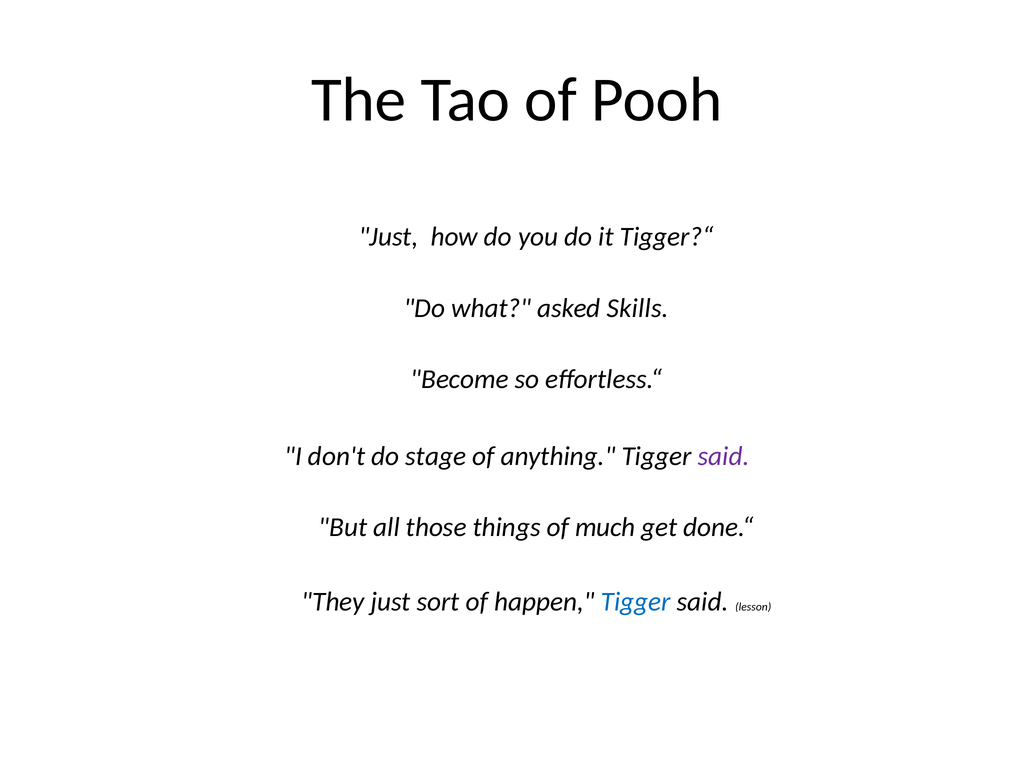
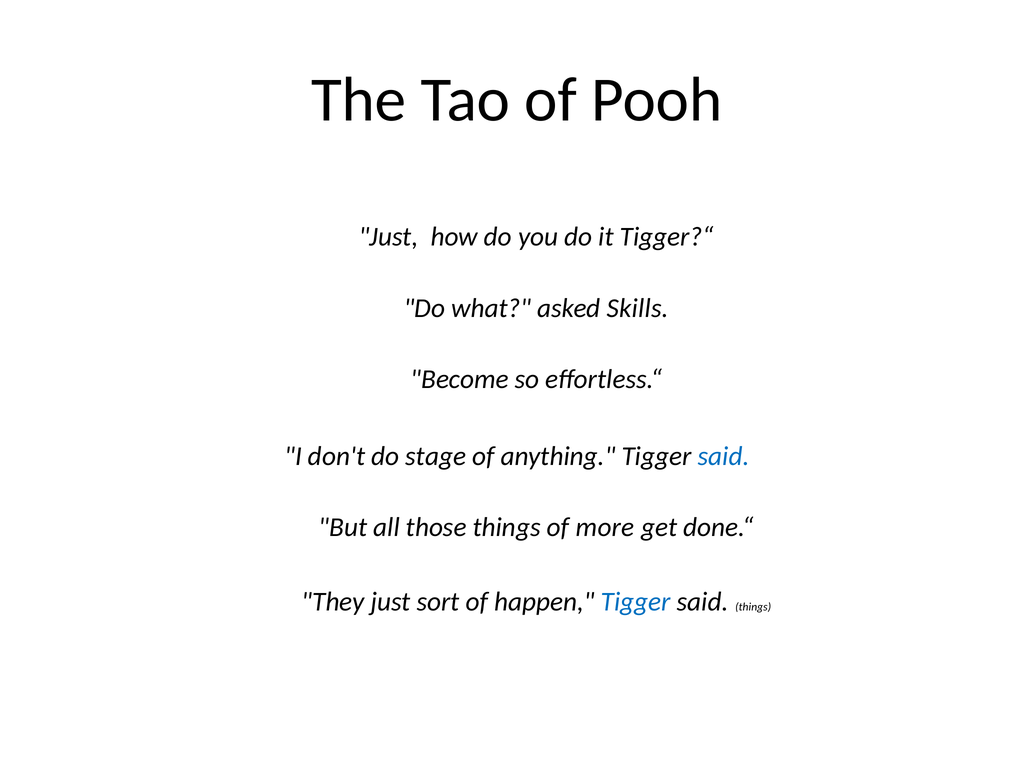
said colour: purple -> blue (724, 456)
much: much -> more (605, 528)
said lesson: lesson -> things (753, 608)
